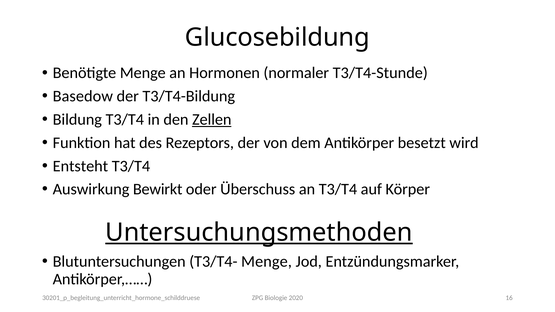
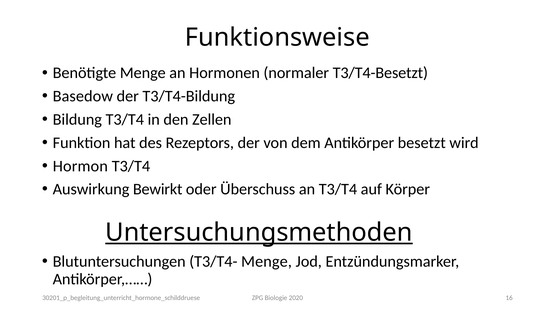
Glucosebildung: Glucosebildung -> Funktionsweise (277, 37)
T3/T4-Stunde: T3/T4-Stunde -> T3/T4-Besetzt (380, 73)
Zellen underline: present -> none (212, 120)
Entsteht: Entsteht -> Hormon (80, 166)
